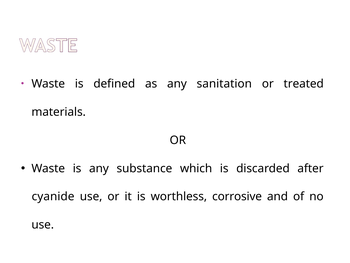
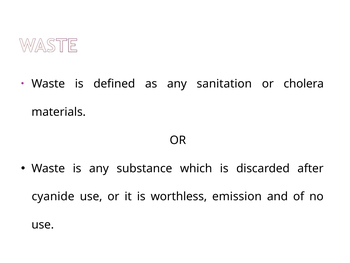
treated: treated -> cholera (304, 84)
corrosive: corrosive -> emission (237, 196)
